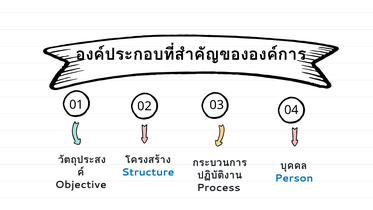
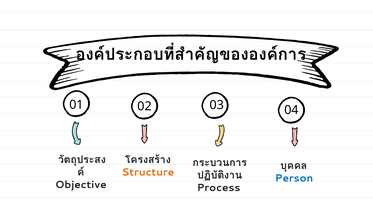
Structure colour: blue -> orange (148, 172)
